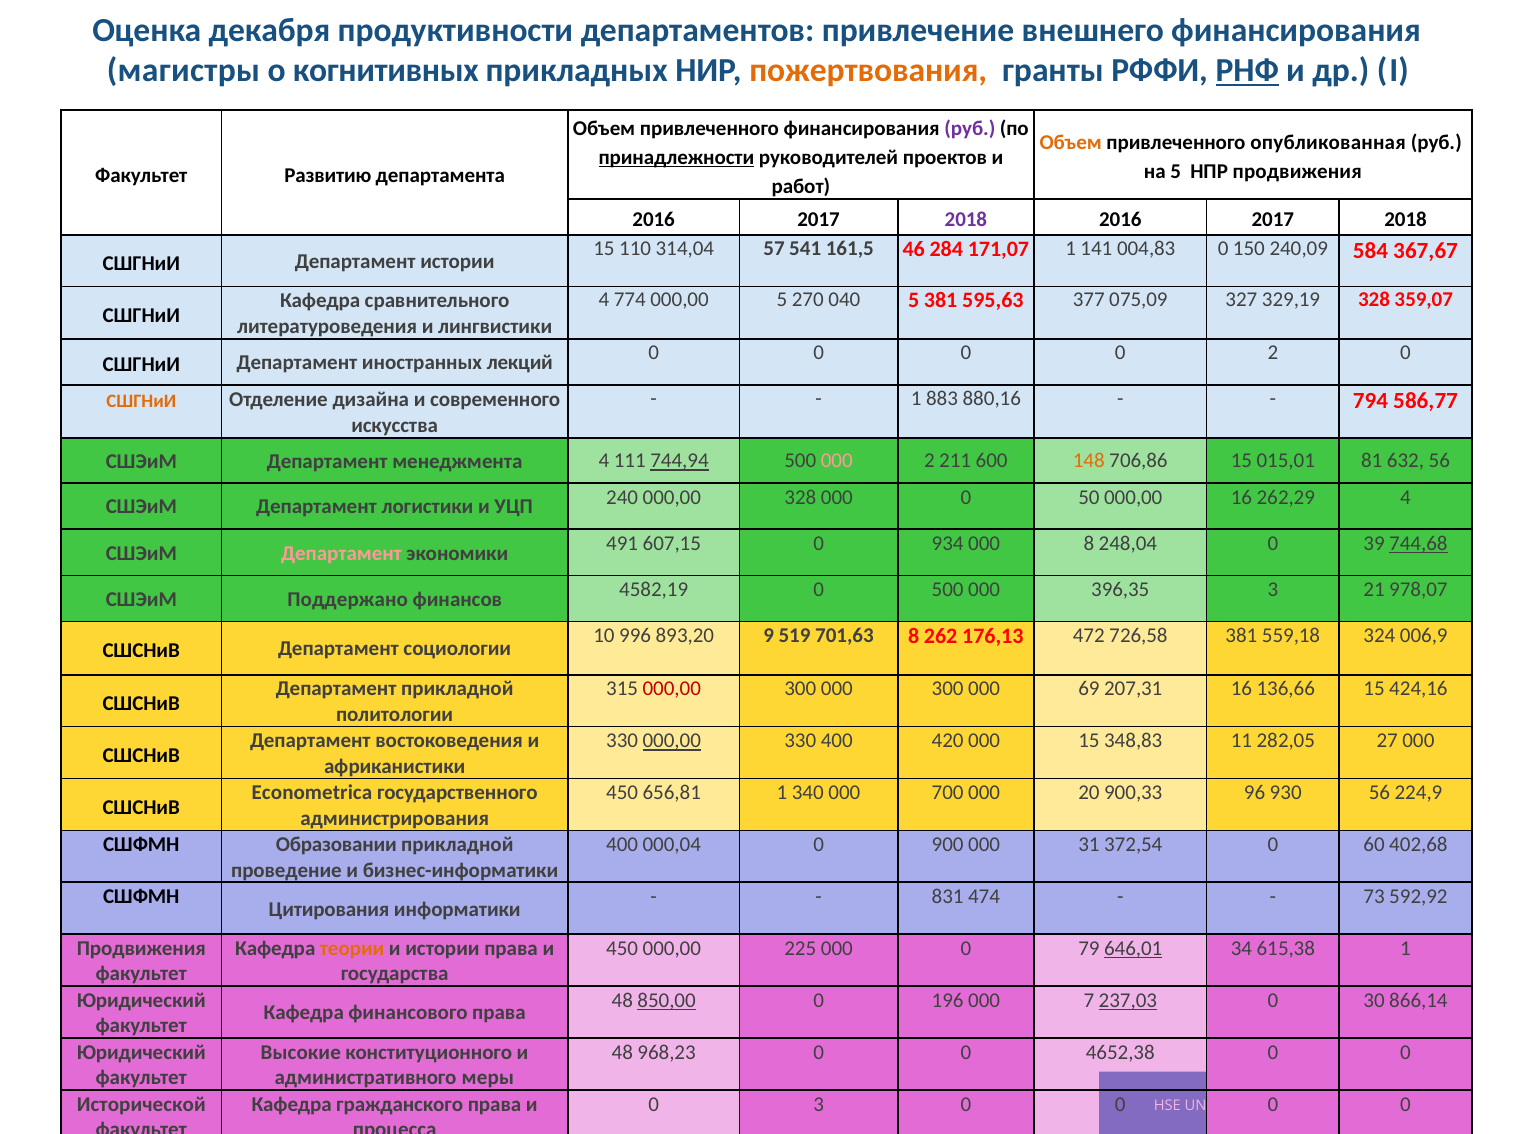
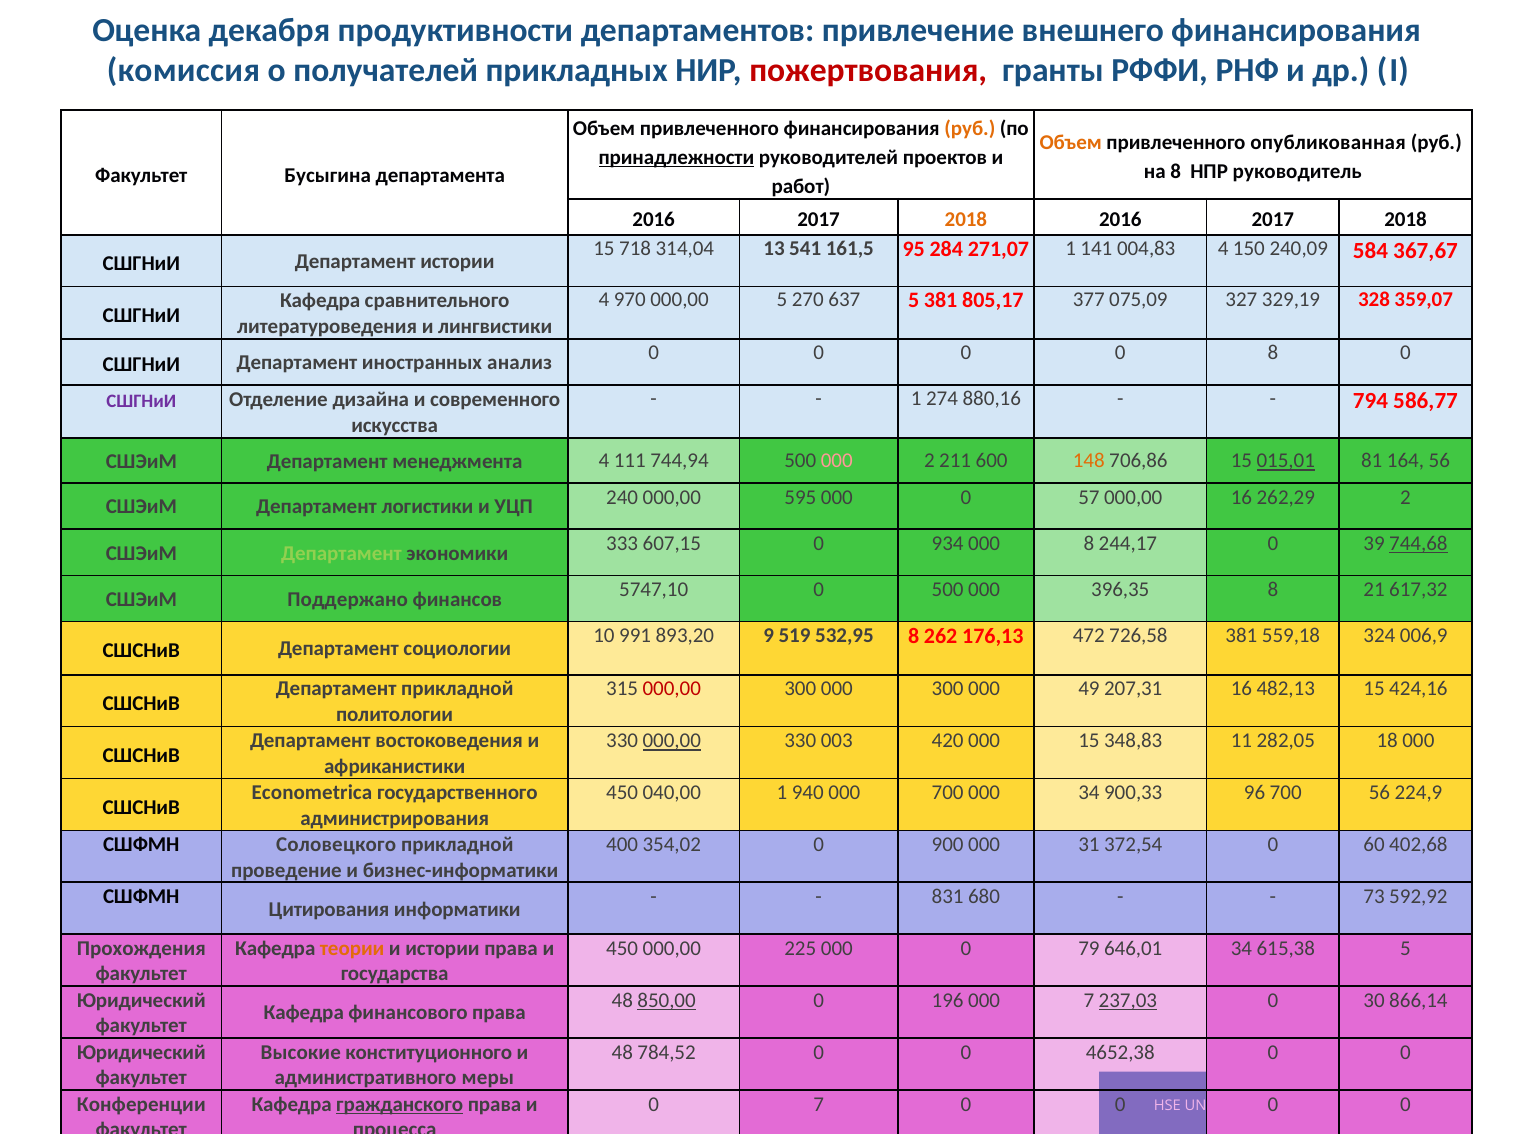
магистры: магистры -> комиссия (184, 71)
когнитивных: когнитивных -> получателей (386, 71)
пожертвования colour: orange -> red (868, 71)
РНФ underline: present -> none (1247, 71)
руб colour: purple -> orange (970, 128)
на 5: 5 -> 8 (1176, 172)
НПР продвижения: продвижения -> руководитель (1297, 172)
Развитию: Развитию -> Бусыгина (328, 175)
2018 colour: purple -> orange (966, 220)
110: 110 -> 718 (635, 249)
57: 57 -> 13 (774, 249)
46: 46 -> 95 (914, 250)
171,07: 171,07 -> 271,07 (998, 250)
004,83 0: 0 -> 4 (1223, 249)
774: 774 -> 970 (630, 300)
040: 040 -> 637 (844, 300)
595,63: 595,63 -> 805,17 (993, 300)
лекций: лекций -> анализ (520, 363)
0 2: 2 -> 8 (1273, 353)
883: 883 -> 274 (942, 399)
СШГНиИ colour: orange -> purple (141, 401)
744,94 underline: present -> none (680, 461)
015,01 underline: none -> present (1286, 461)
632: 632 -> 164 (1405, 461)
000,00 328: 328 -> 595 (800, 498)
50: 50 -> 57 (1089, 498)
262,29 4: 4 -> 2 (1406, 498)
Департамент colour: pink -> light green (342, 554)
491: 491 -> 333 (622, 544)
248,04: 248,04 -> 244,17 (1128, 544)
4582,19: 4582,19 -> 5747,10 (654, 590)
396,35 3: 3 -> 8 (1273, 590)
978,07: 978,07 -> 617,32 (1418, 590)
996: 996 -> 991 (635, 636)
701,63: 701,63 -> 532,95 (844, 636)
69: 69 -> 49 (1089, 689)
136,66: 136,66 -> 482,13 (1286, 689)
330 400: 400 -> 003 (837, 741)
27: 27 -> 18 (1387, 741)
656,81: 656,81 -> 040,00 (672, 793)
340: 340 -> 940 (808, 793)
000 20: 20 -> 34 (1089, 793)
96 930: 930 -> 700 (1286, 793)
Образовании: Образовании -> Соловецкого (336, 845)
000,04: 000,04 -> 354,02 (672, 845)
474: 474 -> 680 (984, 897)
Продвижения: Продвижения -> Прохождения (141, 949)
646,01 underline: present -> none (1133, 949)
615,38 1: 1 -> 5 (1406, 949)
968,23: 968,23 -> 784,52 (667, 1053)
Исторической: Исторической -> Конференции (141, 1105)
гражданского underline: none -> present (400, 1105)
0 3: 3 -> 7 (819, 1105)
